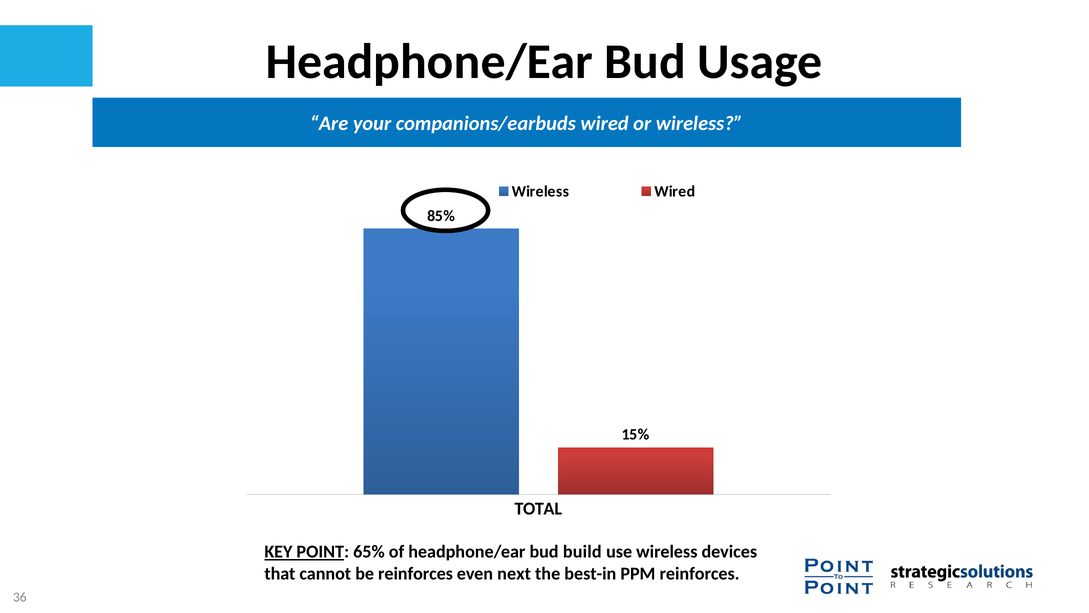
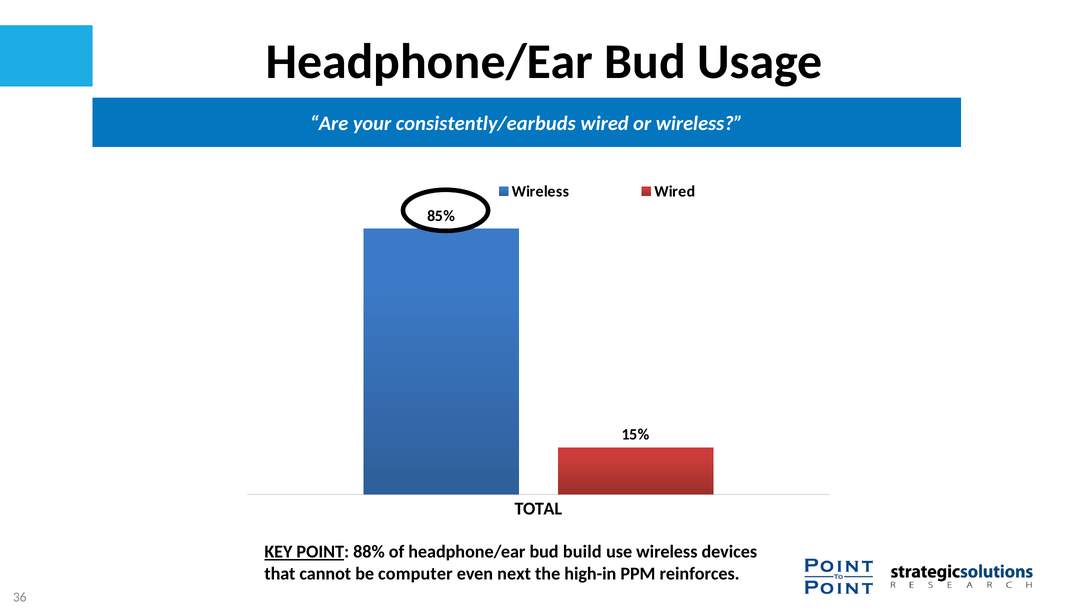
companions/earbuds: companions/earbuds -> consistently/earbuds (486, 124)
65%: 65% -> 88% (369, 551)
be reinforces: reinforces -> computer (415, 573)
best-in: best-in -> high-in (590, 573)
